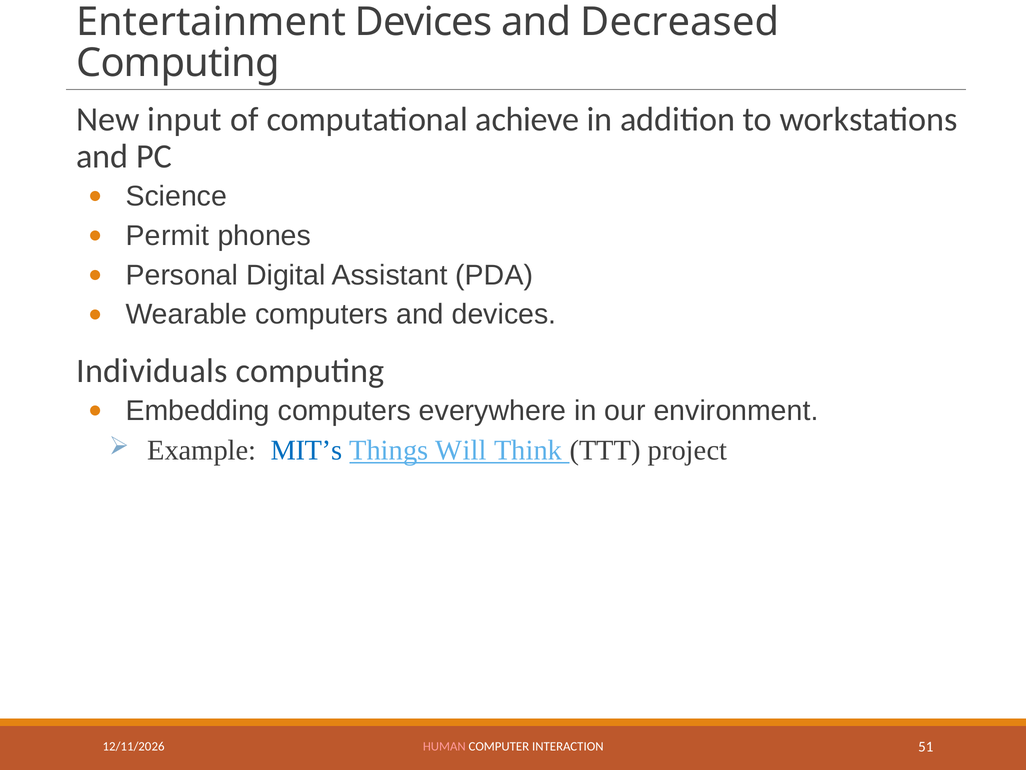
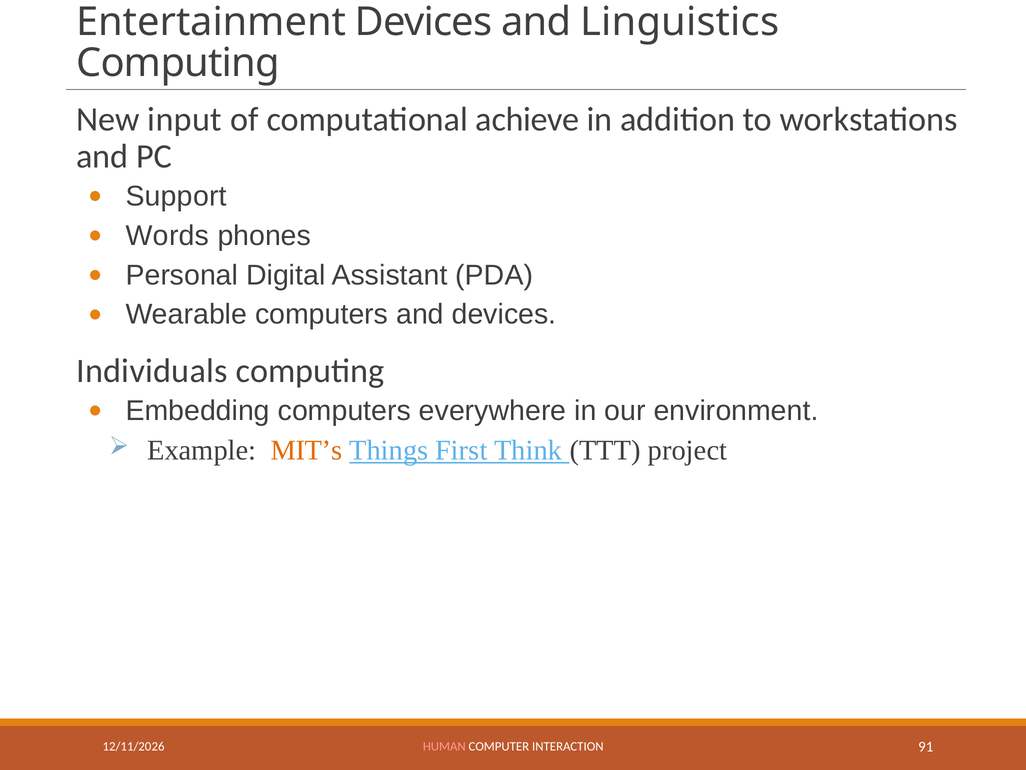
Decreased: Decreased -> Linguistics (680, 22)
Science: Science -> Support (176, 196)
Permit: Permit -> Words (168, 236)
MIT’s colour: blue -> orange (306, 450)
Will: Will -> First (461, 450)
51: 51 -> 91 (926, 746)
